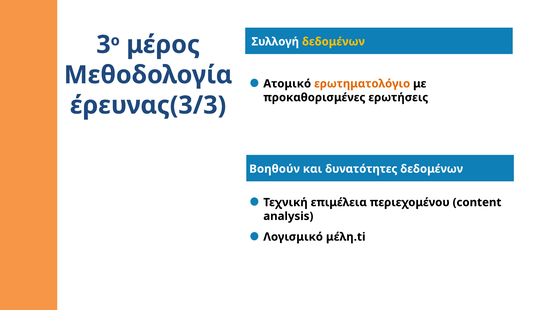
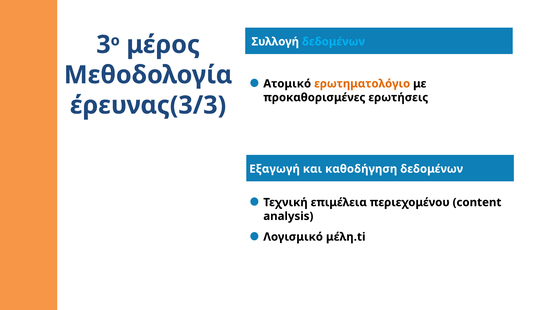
δεδομένων colour: yellow -> light blue (333, 42)
Βοηθούν: Βοηθούν -> Εξαγωγή (275, 169)
δυνατότητες: δυνατότητες -> καθοδήγηση (361, 169)
